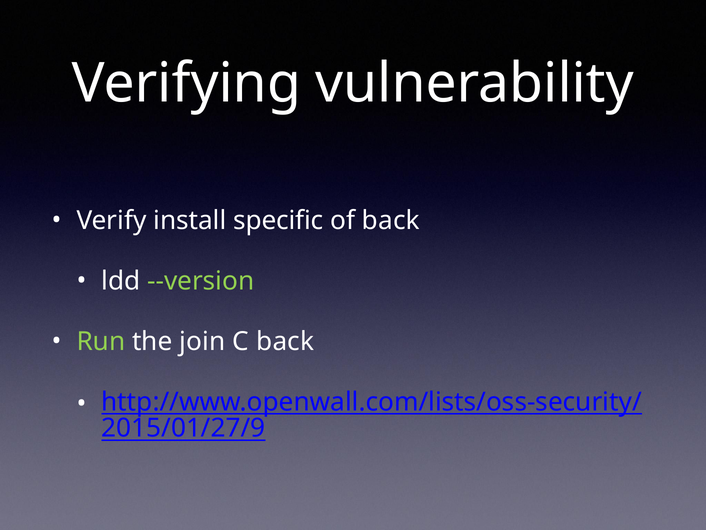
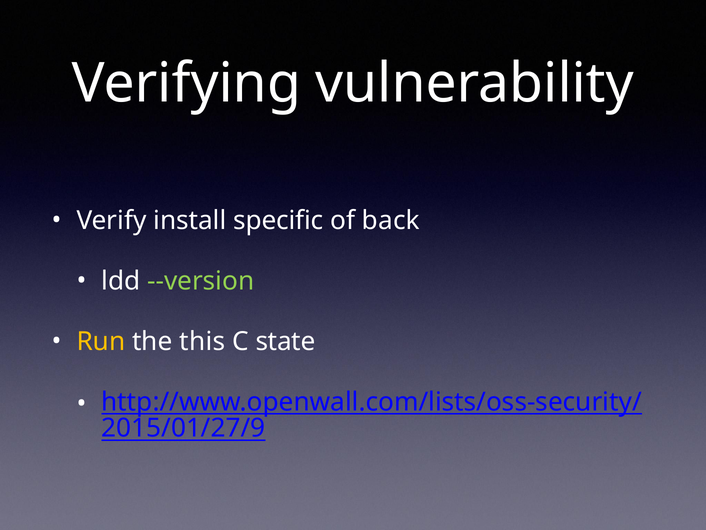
Run colour: light green -> yellow (101, 341)
join: join -> this (202, 341)
C back: back -> state (285, 341)
